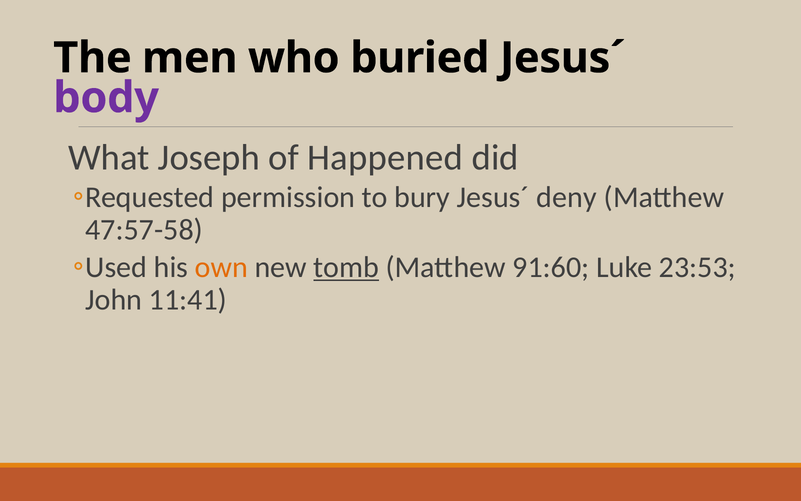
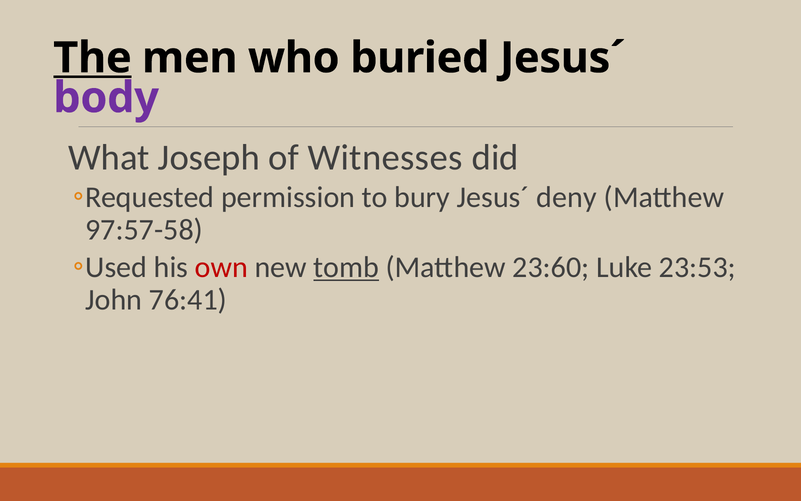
The underline: none -> present (93, 58)
Happened: Happened -> Witnesses (385, 158)
47:57-58: 47:57-58 -> 97:57-58 (144, 230)
own colour: orange -> red (221, 267)
91:60: 91:60 -> 23:60 (551, 267)
11:41: 11:41 -> 76:41 (188, 300)
